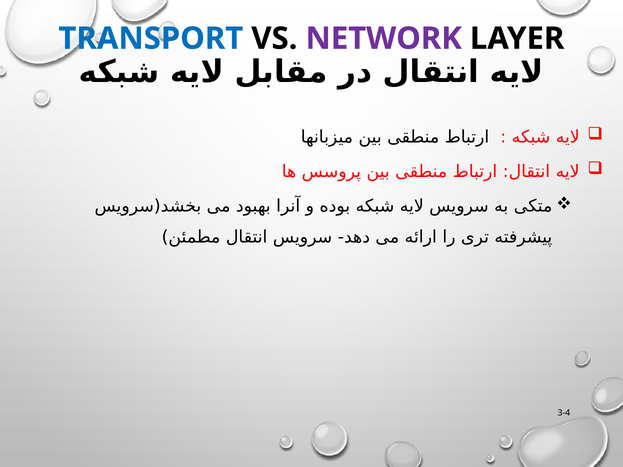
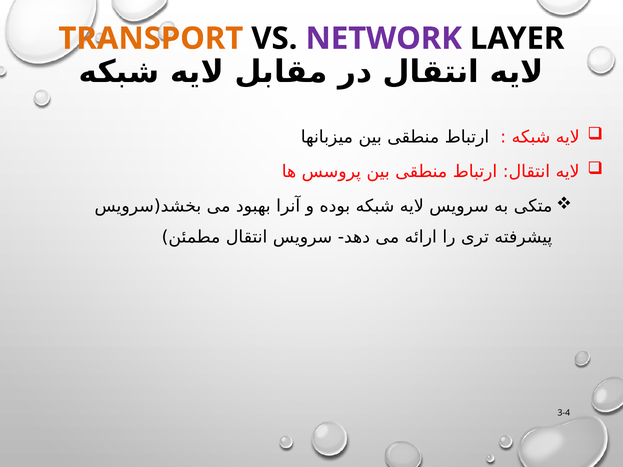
TRANSPORT colour: blue -> orange (151, 39)
